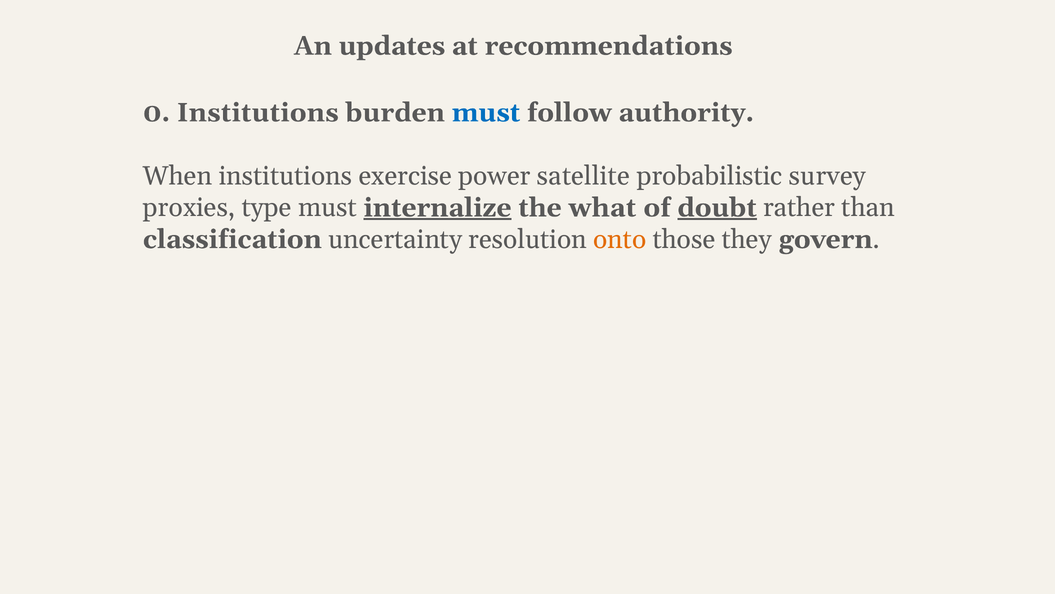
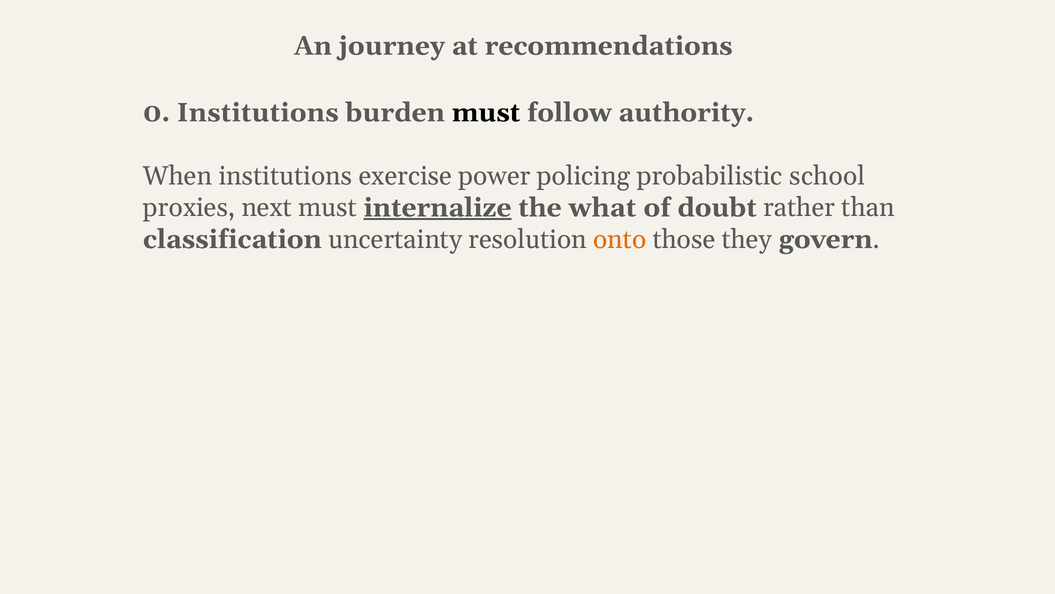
updates: updates -> journey (392, 46)
must colour: blue -> black (486, 113)
satellite: satellite -> policing (584, 176)
survey: survey -> school (827, 176)
type: type -> next (267, 207)
doubt underline: present -> none (717, 207)
